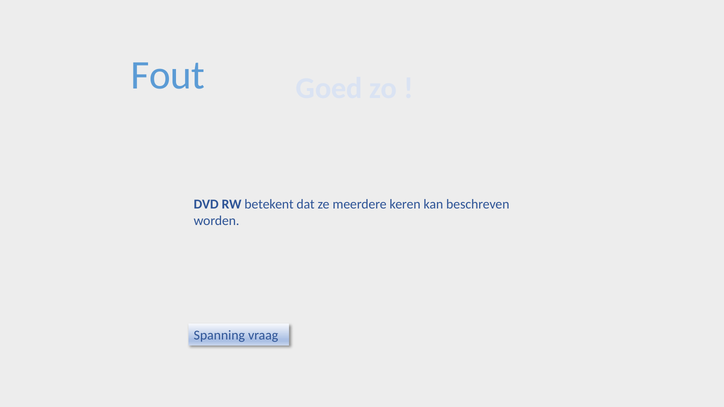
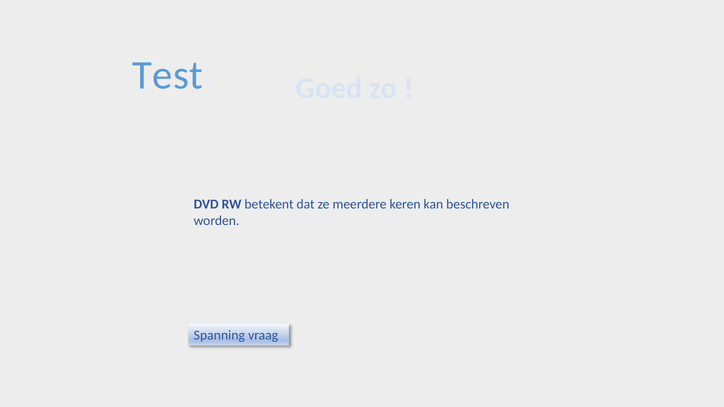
Fout: Fout -> Test (168, 75)
